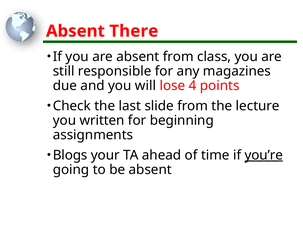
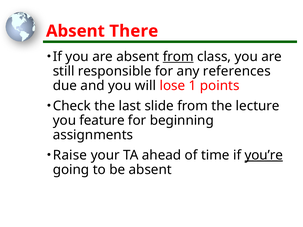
from underline: none -> present (178, 57)
magazines: magazines -> references (237, 71)
4: 4 -> 1 (193, 86)
written: written -> feature (102, 121)
Blogs: Blogs -> Raise (70, 155)
